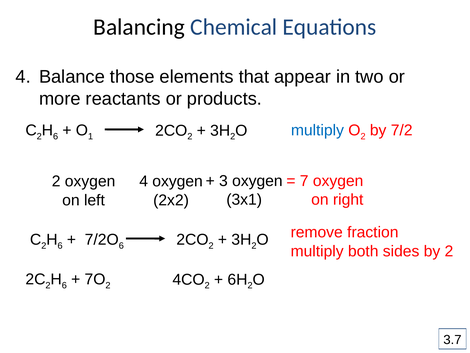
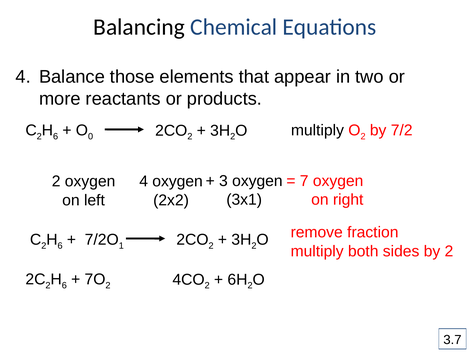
1: 1 -> 0 (91, 136)
multiply colour: blue -> black (317, 130)
6: 6 -> 1 (121, 245)
